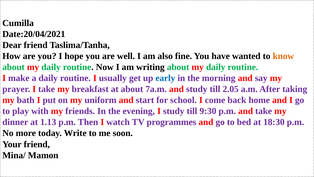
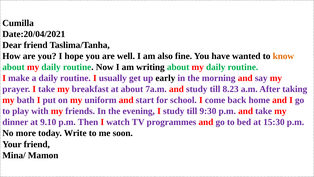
early colour: blue -> black (165, 78)
2.05: 2.05 -> 8.23 (231, 89)
1.13: 1.13 -> 9.10 (48, 122)
18:30: 18:30 -> 15:30 (274, 122)
